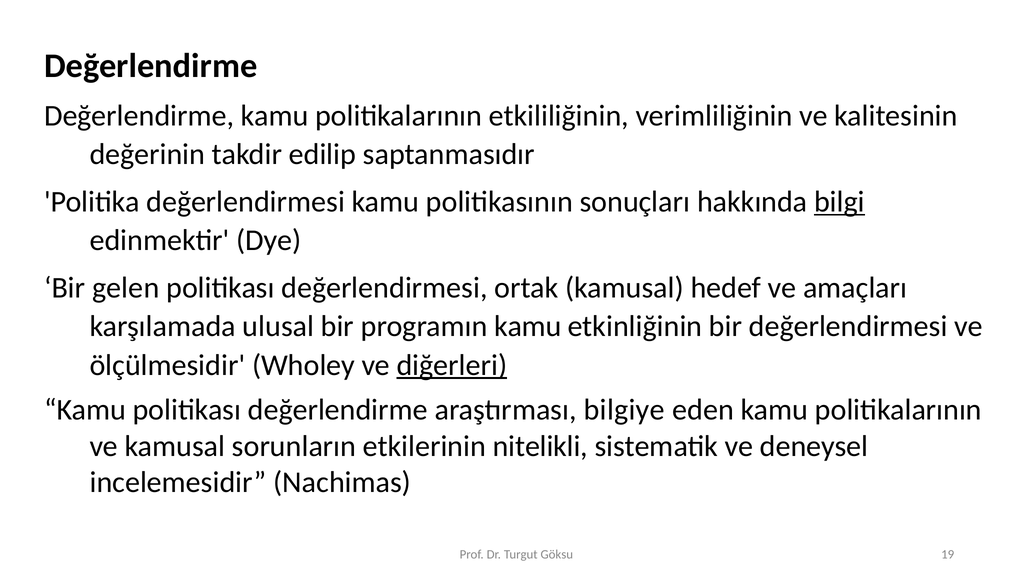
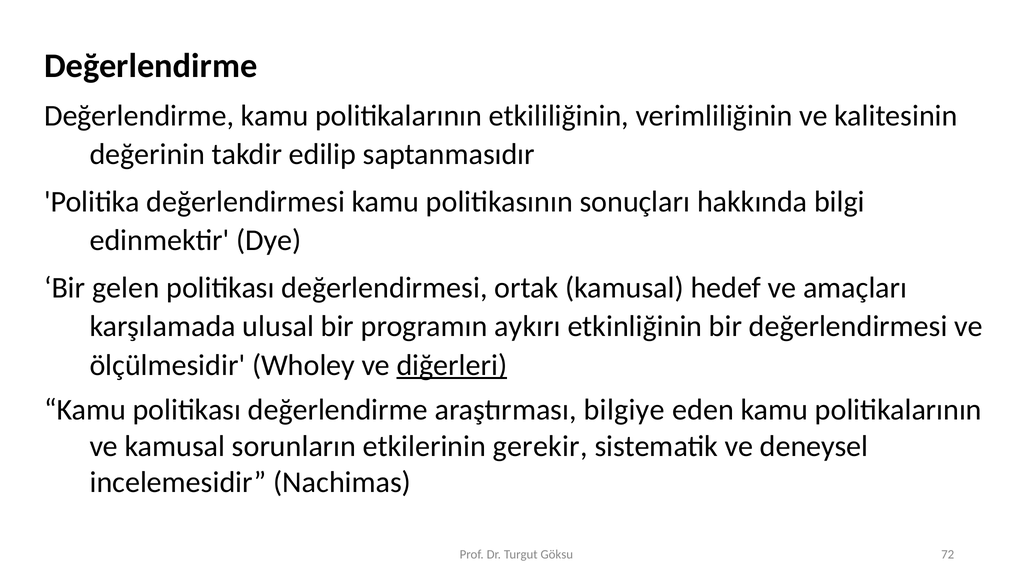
bilgi underline: present -> none (839, 202)
programın kamu: kamu -> aykırı (528, 326)
nitelikli: nitelikli -> gerekir (540, 446)
19: 19 -> 72 (948, 555)
